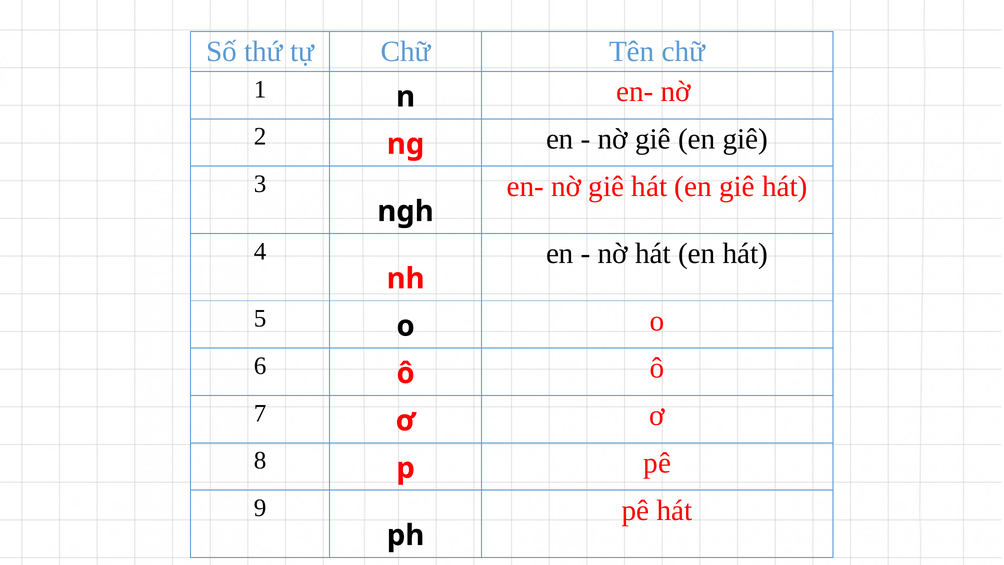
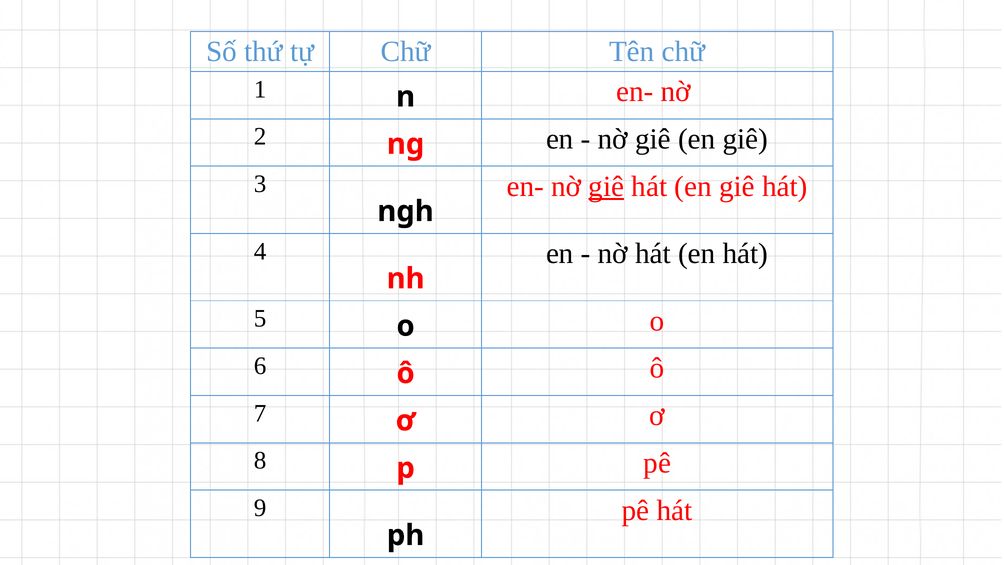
giê underline: none -> present (606, 186)
